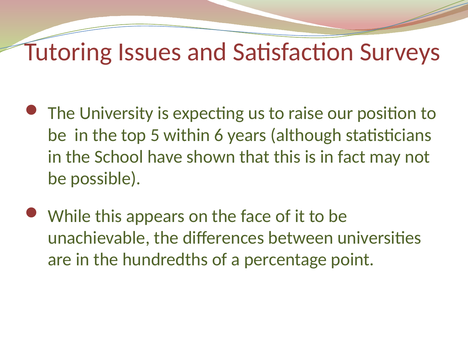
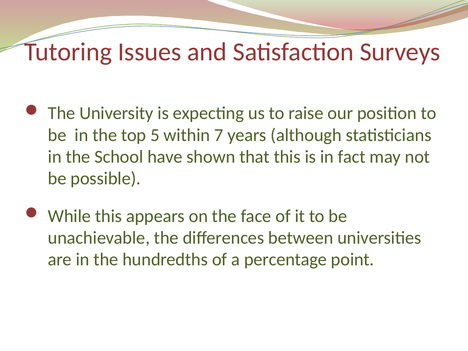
6: 6 -> 7 (219, 135)
